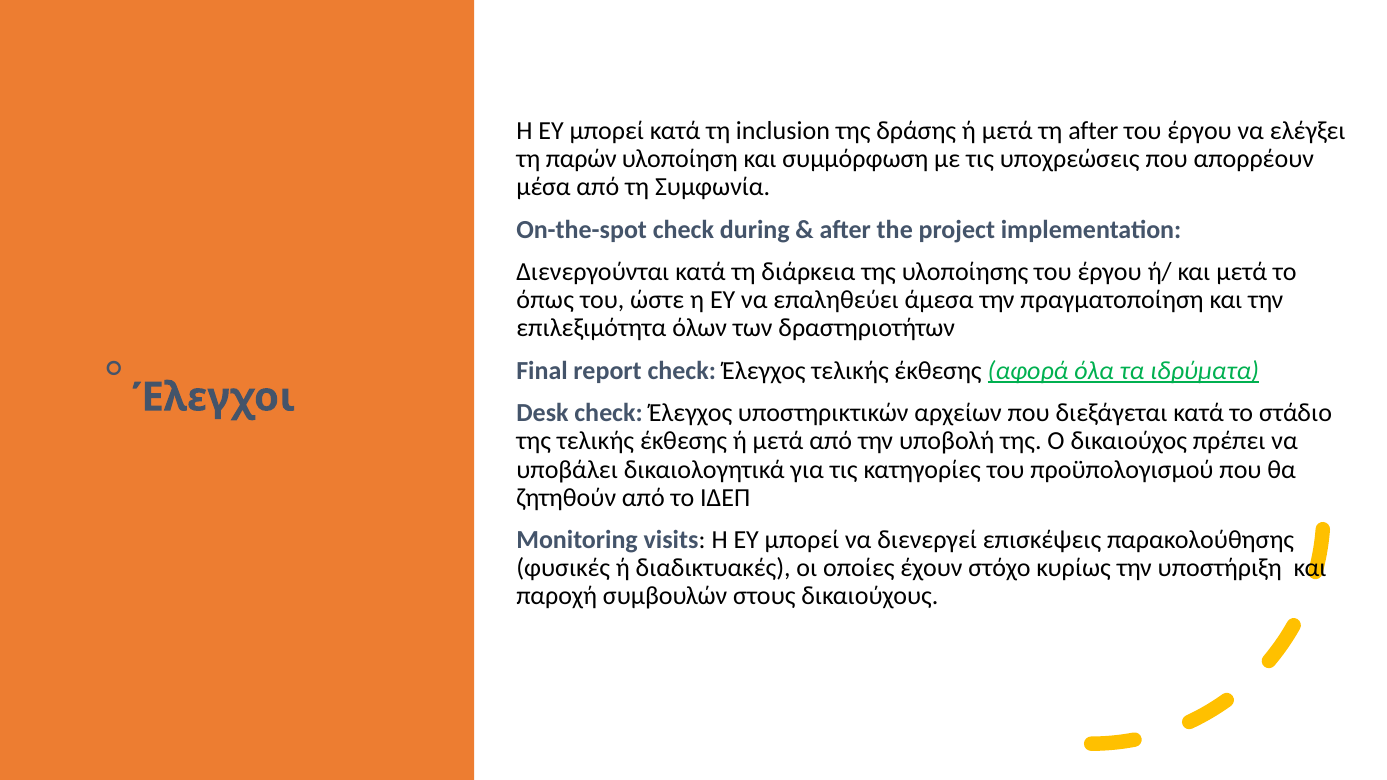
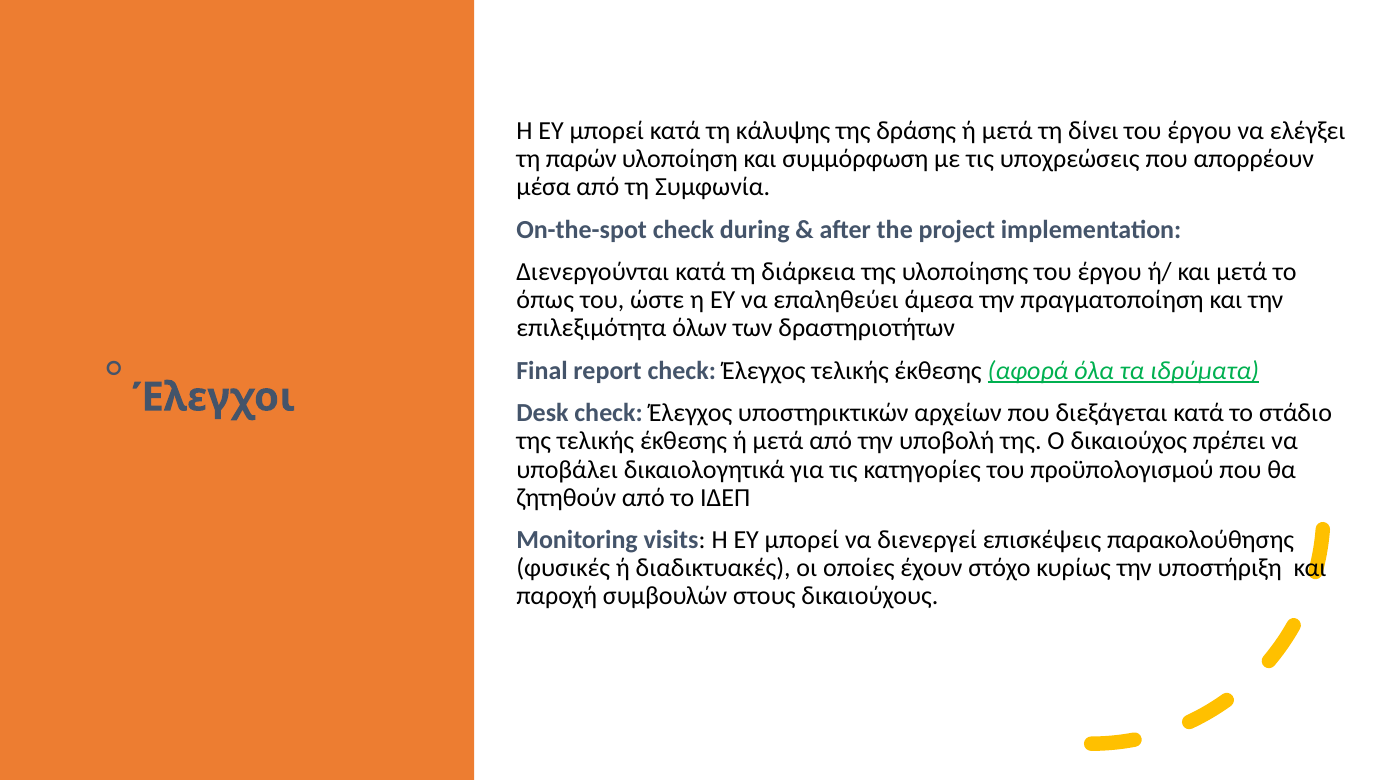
inclusion: inclusion -> κάλυψης (783, 131)
τη after: after -> δίνει (1093, 131)
